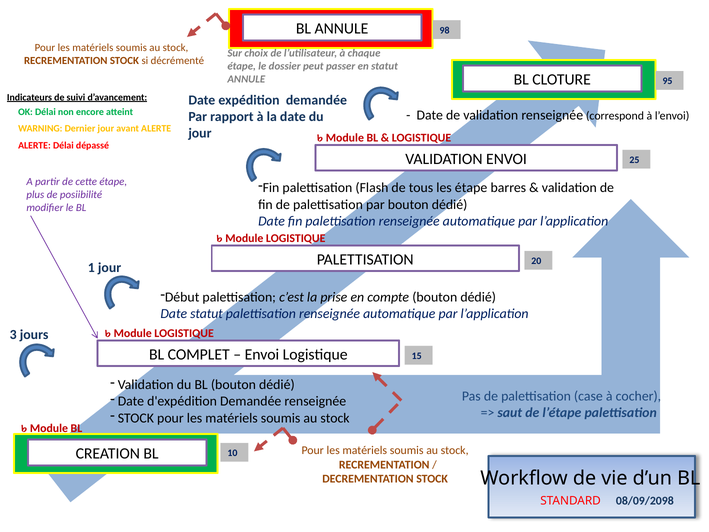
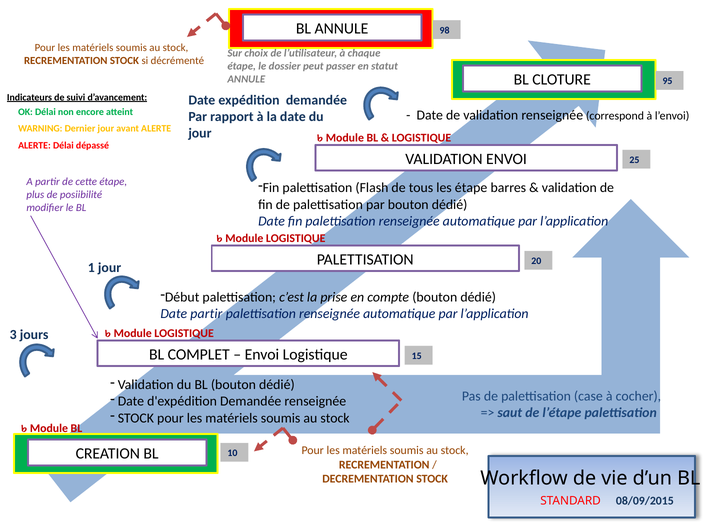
Date statut: statut -> partir (206, 314)
08/09/2098: 08/09/2098 -> 08/09/2015 (645, 501)
